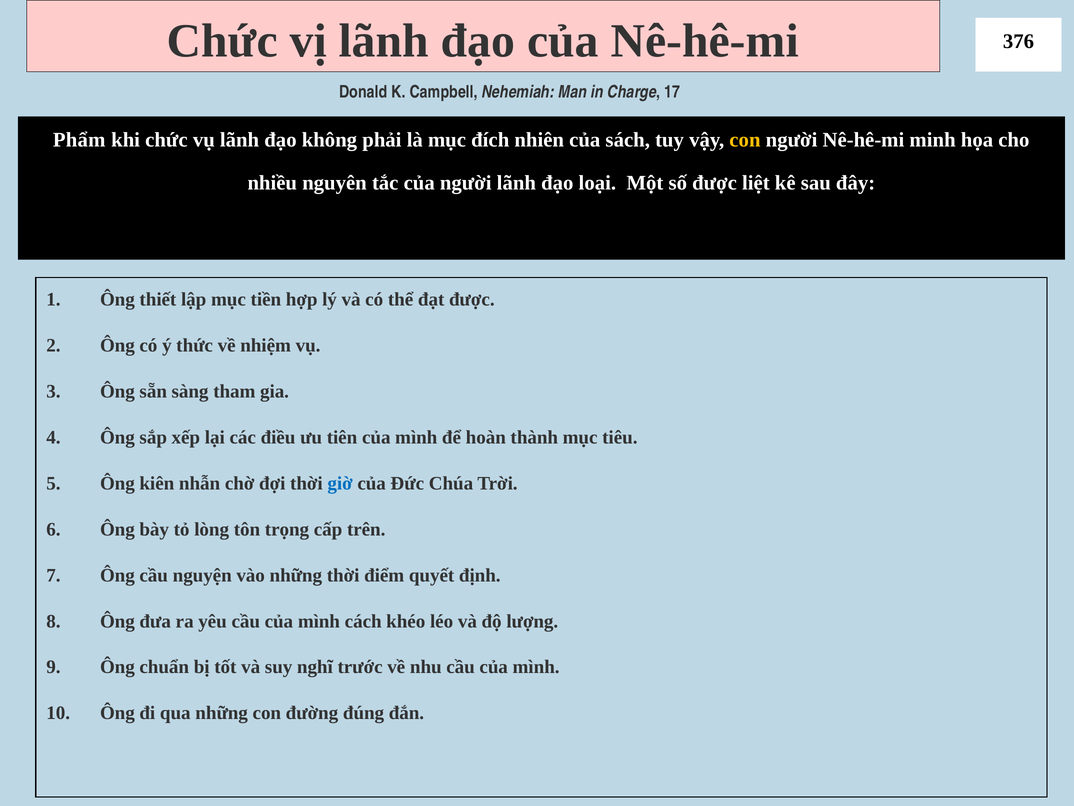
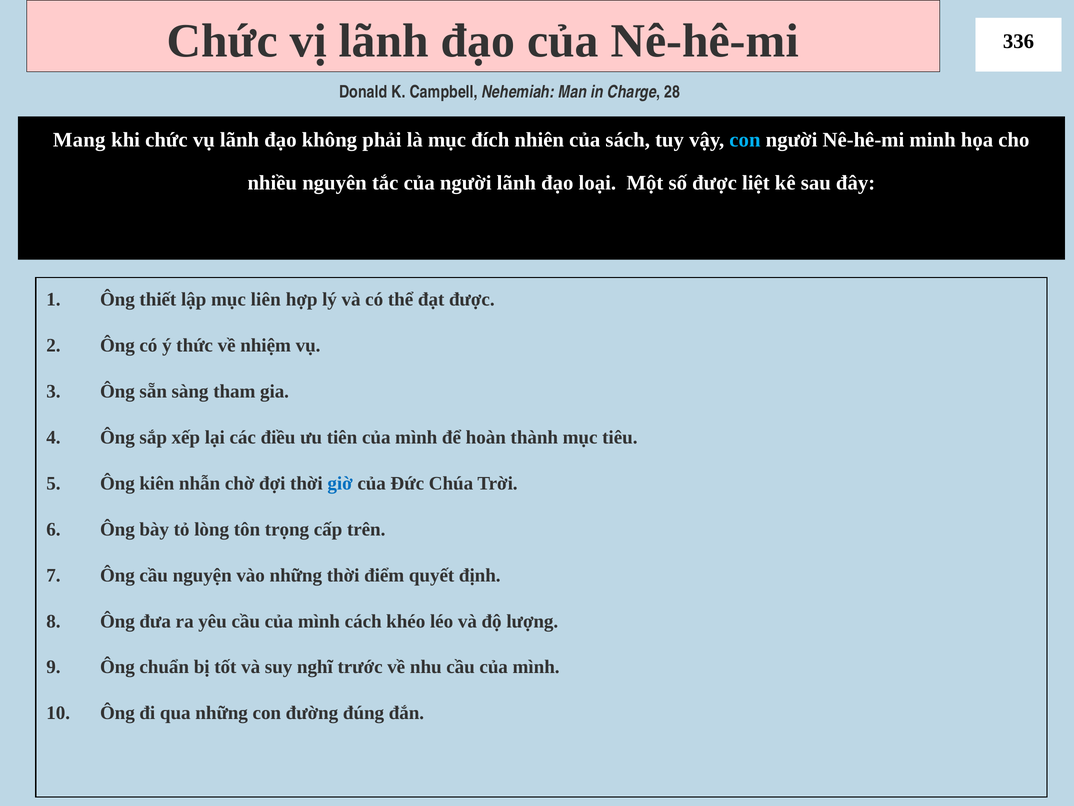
376: 376 -> 336 (1019, 41)
17: 17 -> 28 (672, 92)
Phẩm: Phẩm -> Mang (79, 140)
con colour: yellow -> light blue (745, 140)
tiền: tiền -> liên (266, 299)
